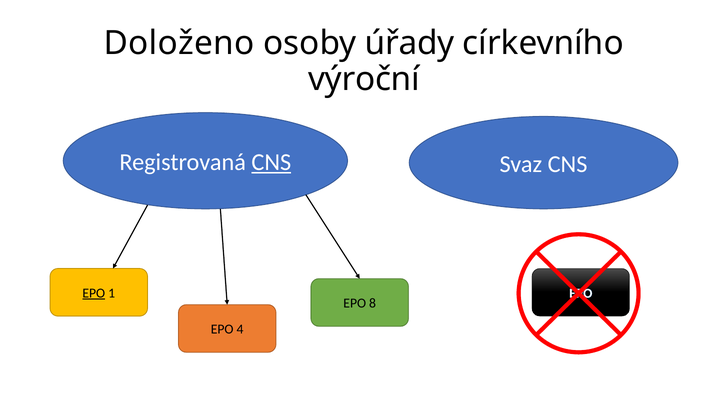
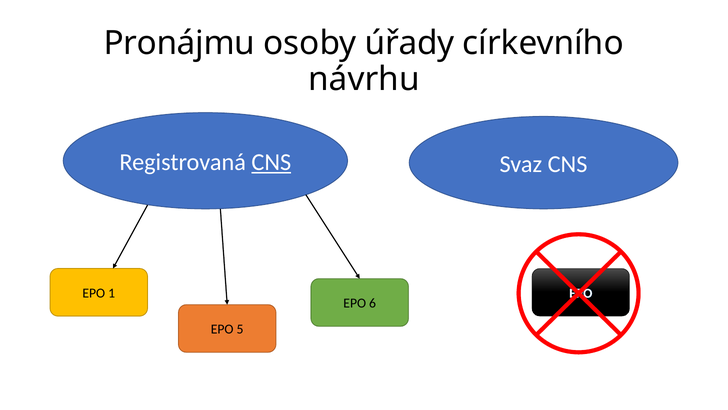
Doloženo: Doloženo -> Pronájmu (179, 43)
výroční: výroční -> návrhu (364, 79)
EPO underline: present -> none (94, 293)
8: 8 -> 6 (373, 303)
4: 4 -> 5 (240, 329)
